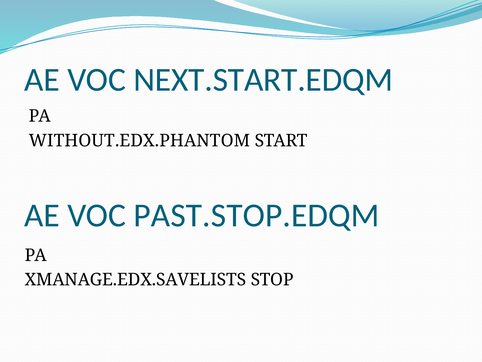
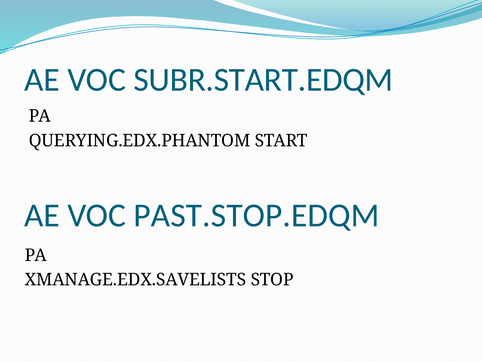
NEXT.START.EDQM: NEXT.START.EDQM -> SUBR.START.EDQM (263, 80)
WITHOUT.EDX.PHANTOM: WITHOUT.EDX.PHANTOM -> QUERYING.EDX.PHANTOM (140, 140)
